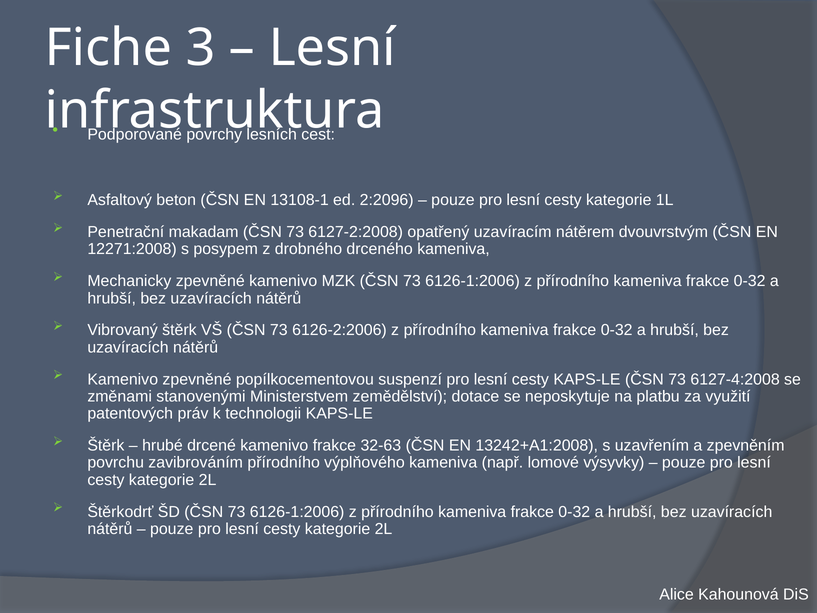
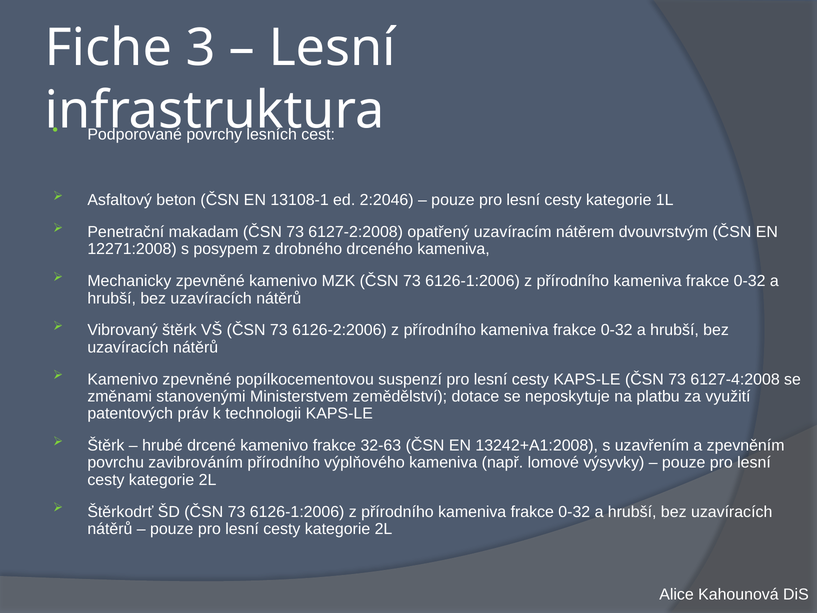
2:2096: 2:2096 -> 2:2046 (387, 200)
